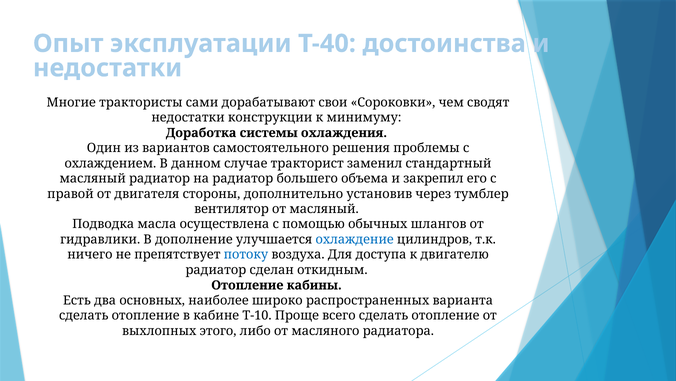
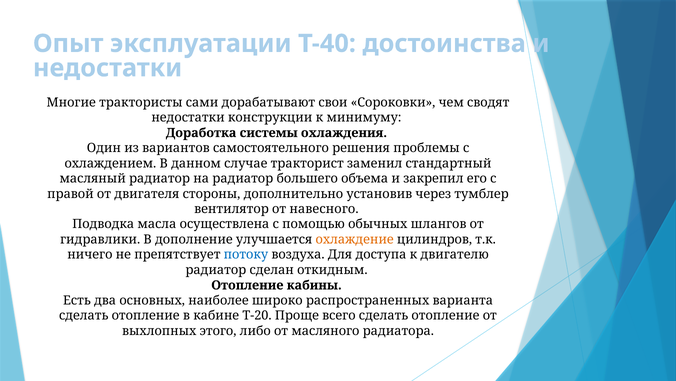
от масляный: масляный -> навесного (324, 209)
охлаждение colour: blue -> orange (355, 239)
Т-10: Т-10 -> Т-20 (257, 315)
